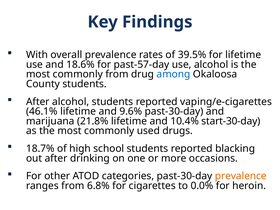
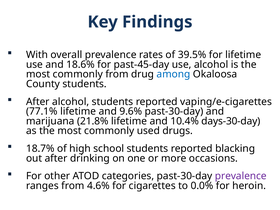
past-57-day: past-57-day -> past-45-day (142, 65)
46.1%: 46.1% -> 77.1% (42, 111)
start-30-day: start-30-day -> days-30-day (231, 121)
prevalence colour: orange -> purple (241, 176)
6.8%: 6.8% -> 4.6% (98, 186)
